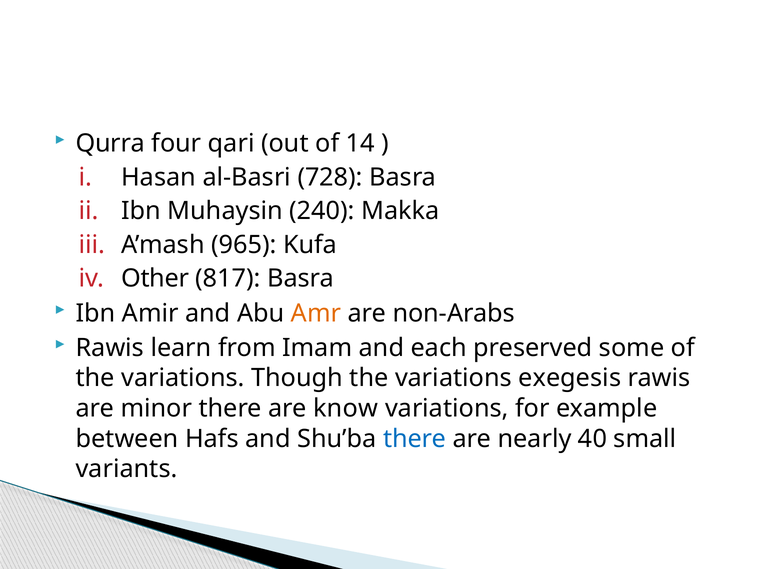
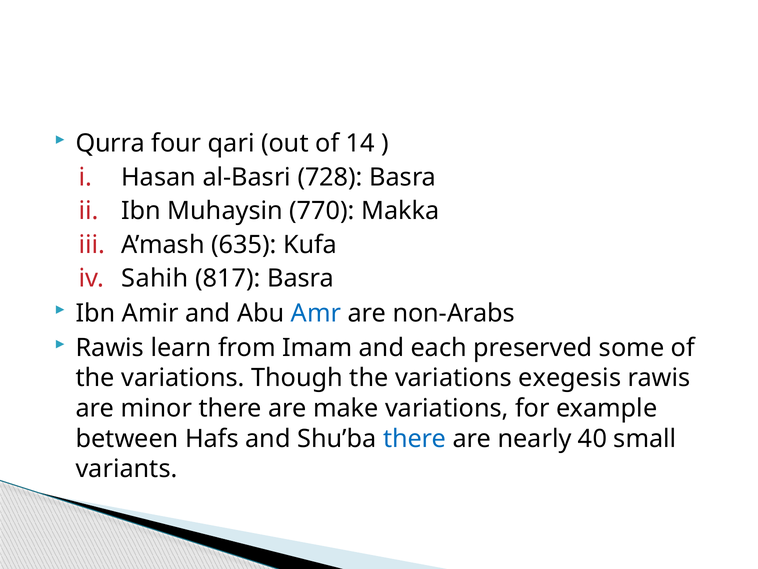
240: 240 -> 770 (322, 211)
965: 965 -> 635 (244, 245)
Other: Other -> Sahih (155, 278)
Amr colour: orange -> blue (316, 313)
know: know -> make (346, 408)
